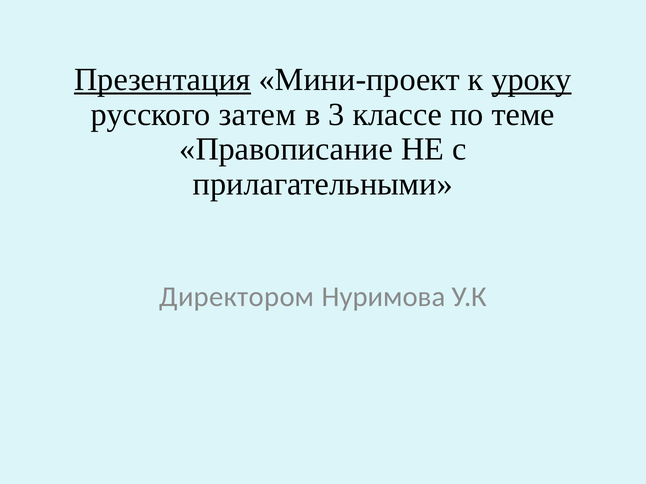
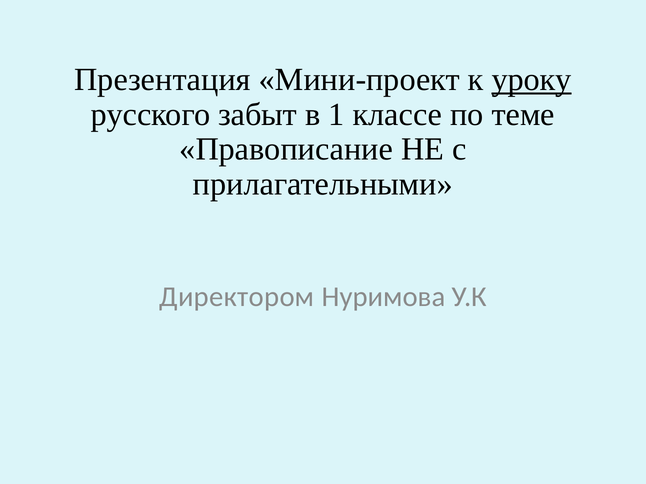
Презентация underline: present -> none (162, 80)
затем: затем -> забыт (258, 115)
3: 3 -> 1 (336, 115)
